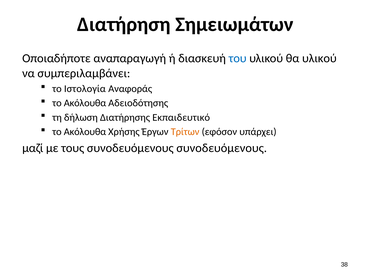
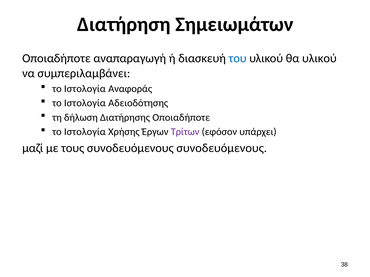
Ακόλουθα: Ακόλουθα -> Ιστολογία (85, 103)
Διατήρησης Εκπαιδευτικό: Εκπαιδευτικό -> Οποιαδήποτε (181, 118)
Ακόλουθα: Ακόλουθα -> Ιστολογία (85, 132)
Τρίτων colour: orange -> purple (185, 132)
